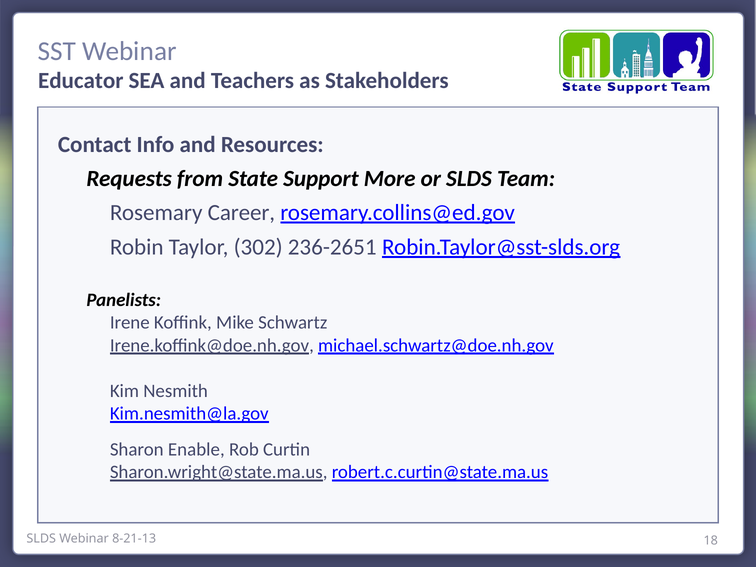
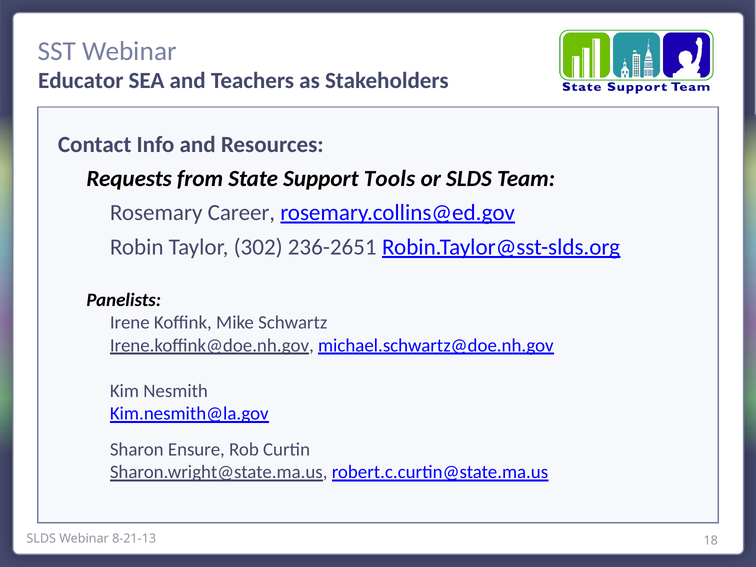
More: More -> Tools (390, 179)
Enable: Enable -> Ensure (196, 449)
